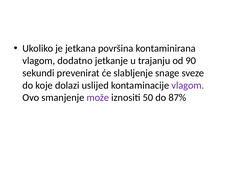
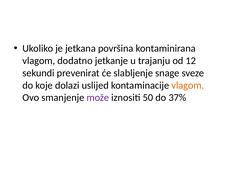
90: 90 -> 12 (191, 61)
vlagom colour: purple -> orange (188, 85)
87%: 87% -> 37% (177, 97)
